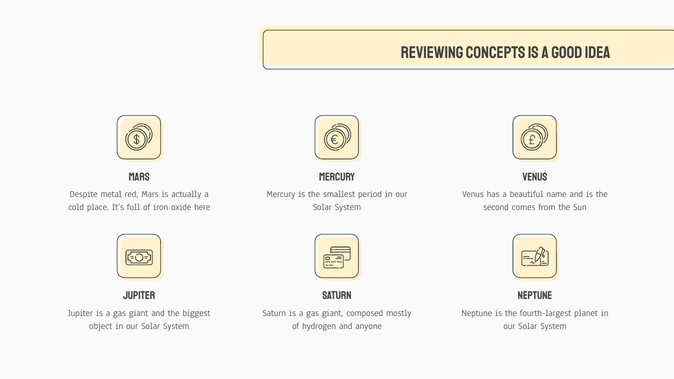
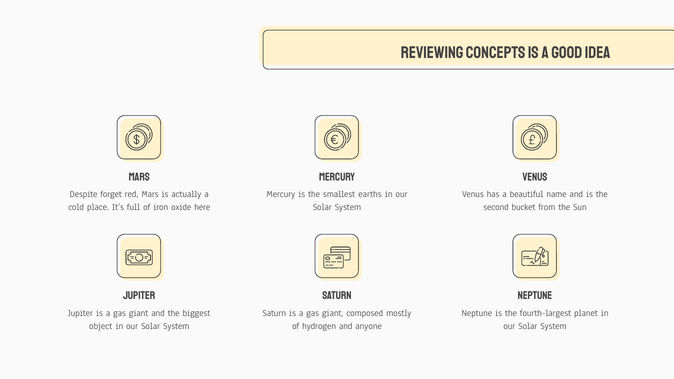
metal: metal -> forget (111, 194)
period: period -> earths (370, 194)
comes: comes -> bucket (524, 207)
